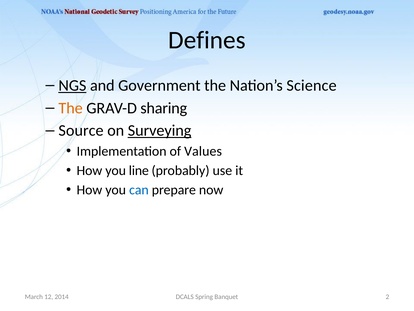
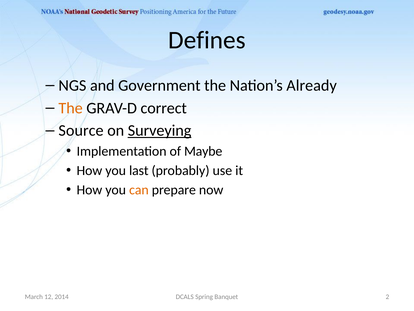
NGS underline: present -> none (72, 85)
Science: Science -> Already (312, 85)
sharing: sharing -> correct (164, 108)
Values: Values -> Maybe (203, 151)
line: line -> last (139, 170)
can colour: blue -> orange (139, 190)
